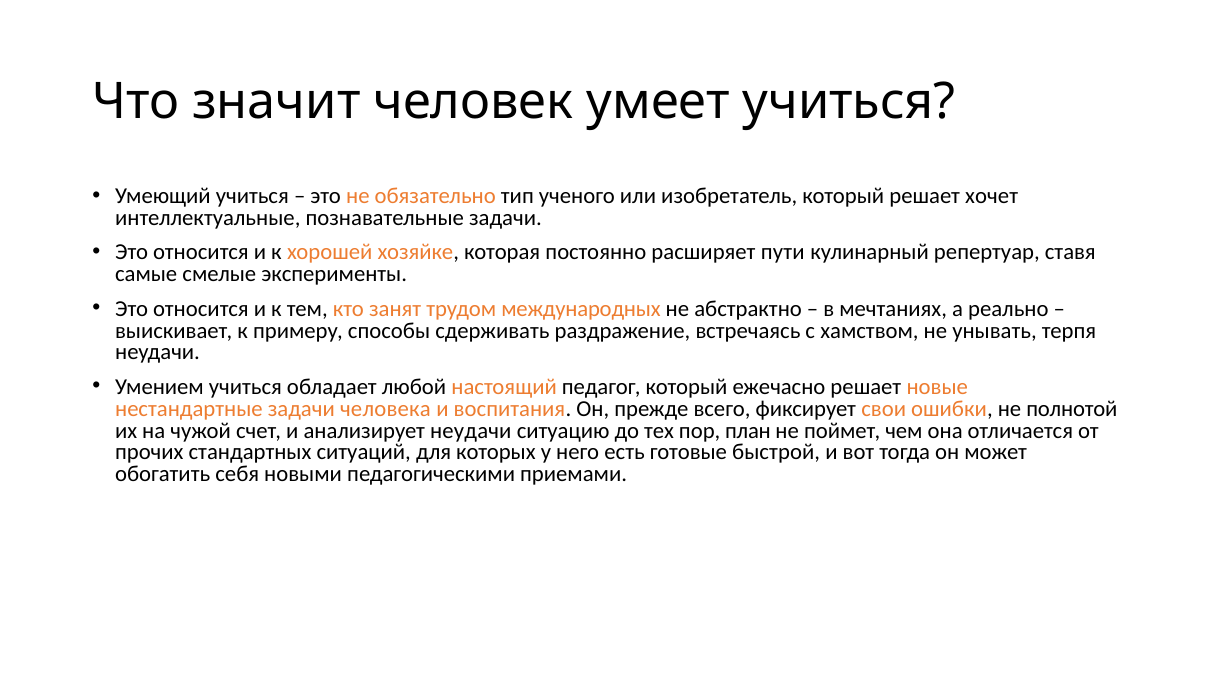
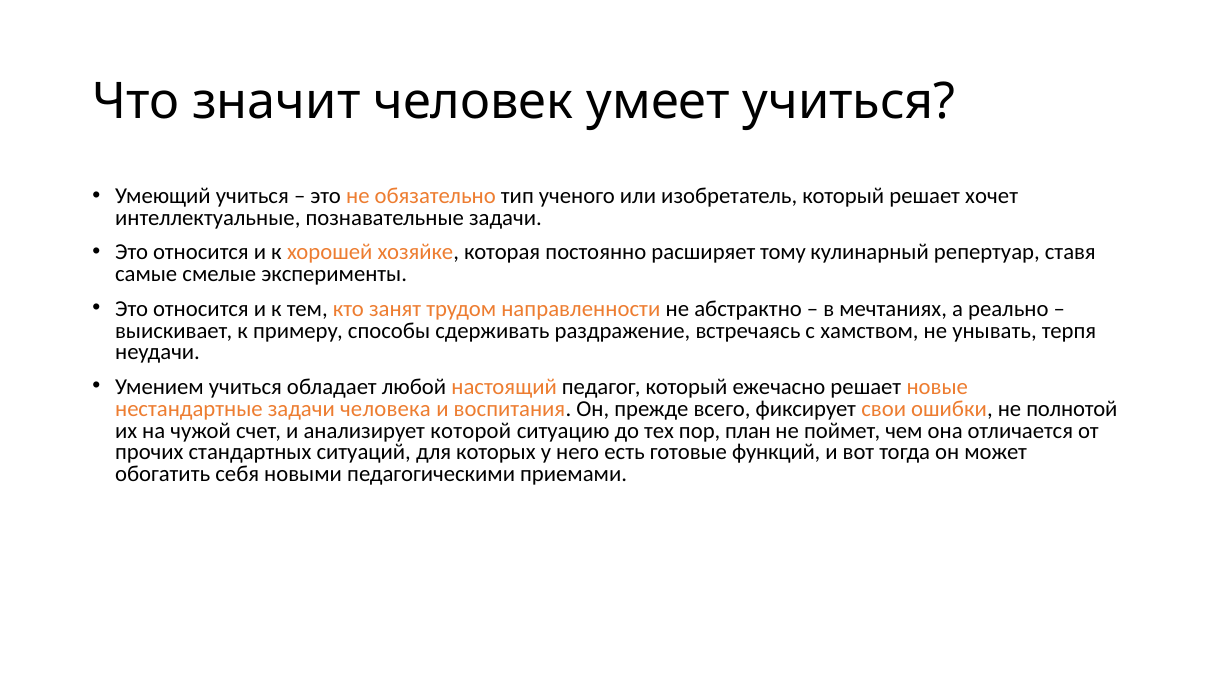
пути: пути -> тому (783, 252)
международных: международных -> направленности (581, 309)
анализирует неудачи: неудачи -> которой (471, 430)
быстрой: быстрой -> функций (776, 452)
